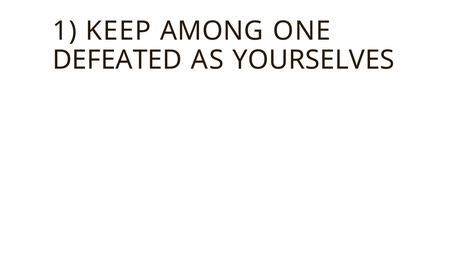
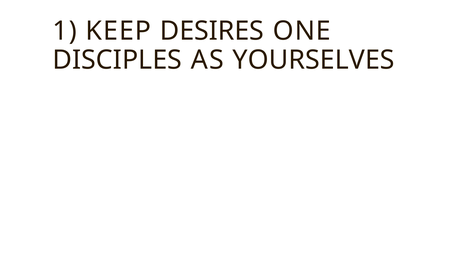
AMONG: AMONG -> DESIRES (212, 31)
DEFEATED: DEFEATED -> DISCIPLES (117, 60)
